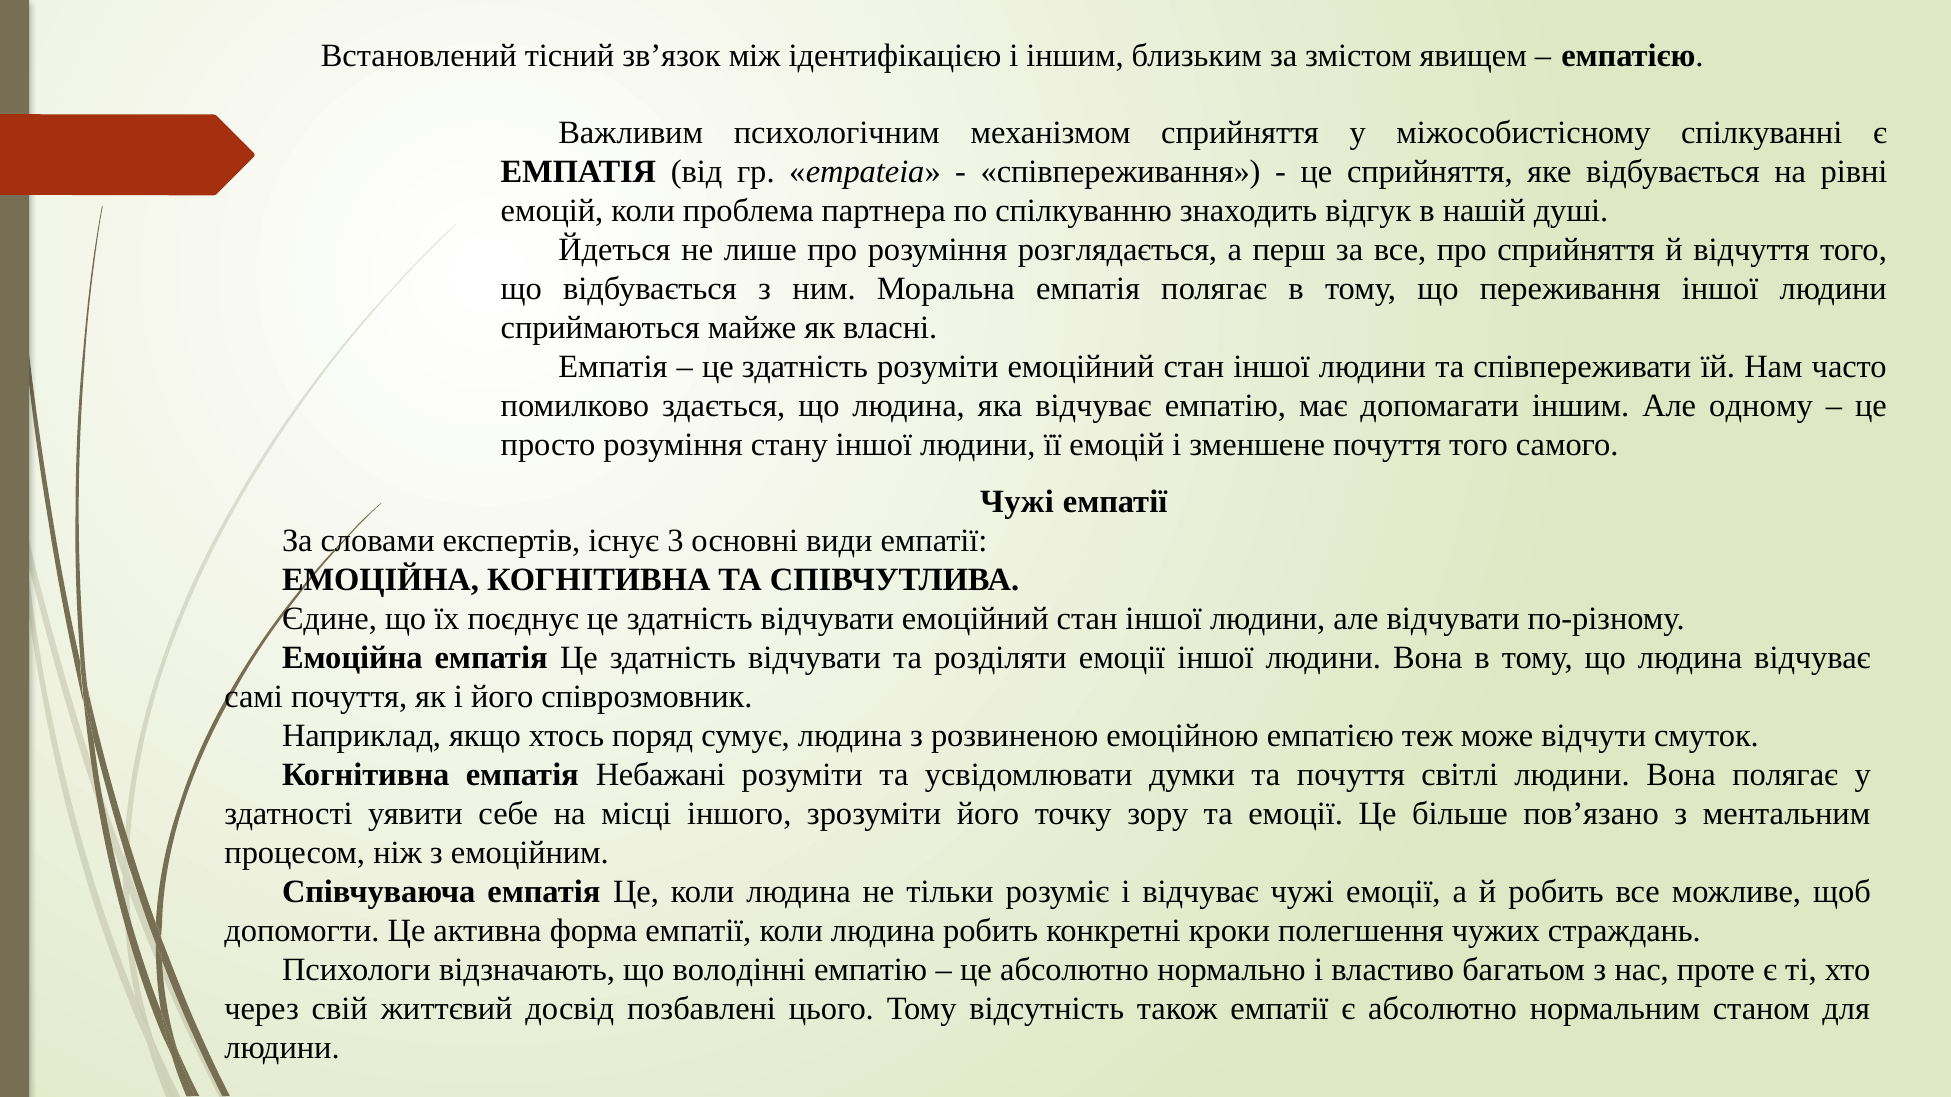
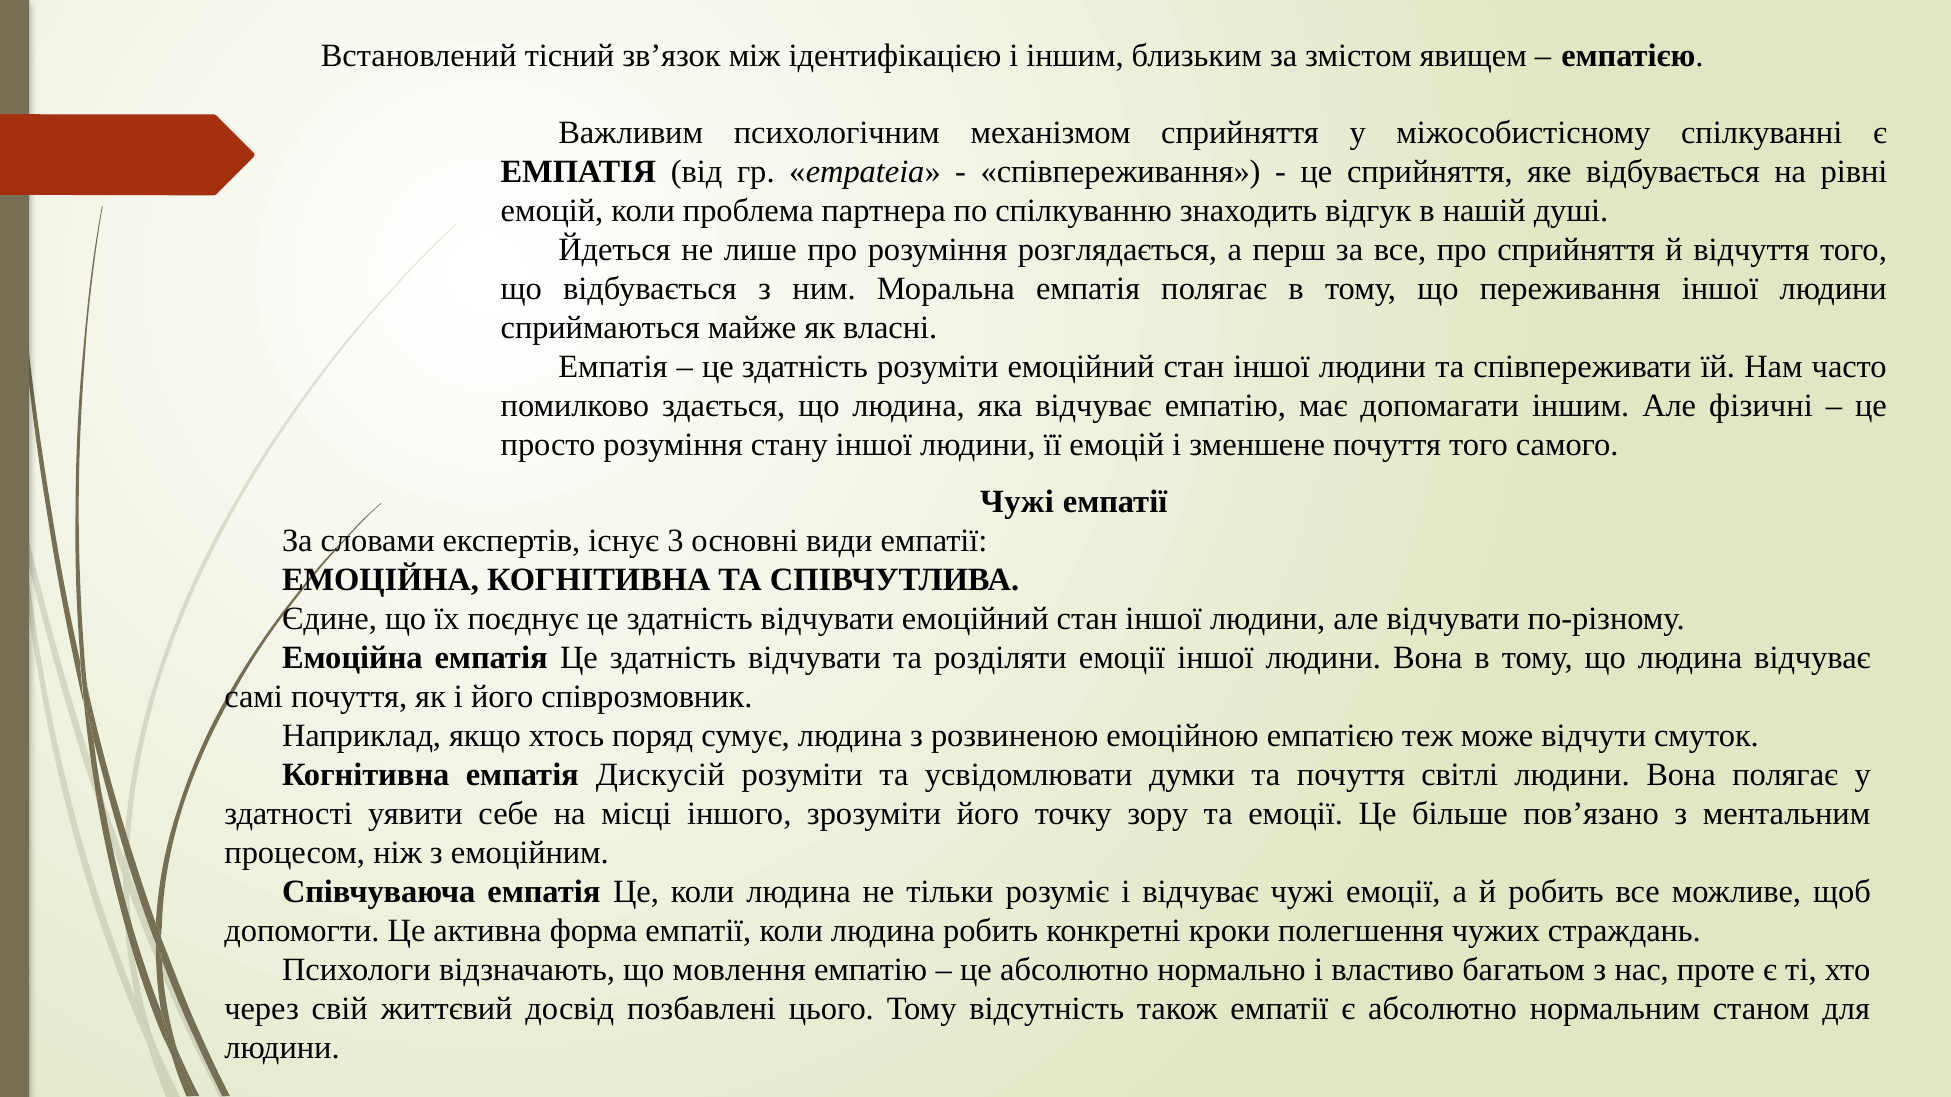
одному: одному -> фізичні (1761, 406)
Небажані: Небажані -> Дискусій (660, 775)
володінні: володінні -> мовлення (739, 970)
